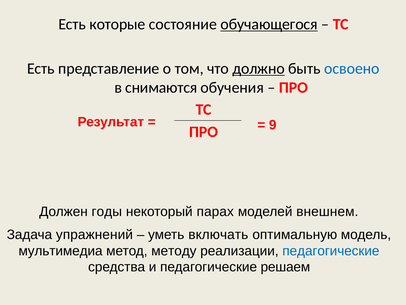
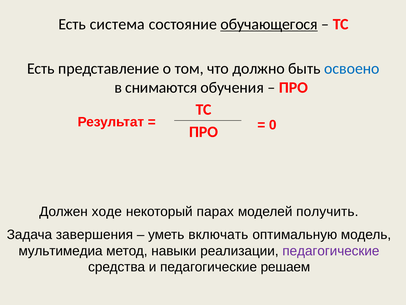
которые: которые -> система (117, 24)
должно underline: present -> none (259, 68)
9: 9 -> 0 (273, 125)
годы: годы -> ходе (107, 211)
внешнем: внешнем -> получить (327, 211)
упражнений: упражнений -> завершения (94, 234)
методу: методу -> навыки (174, 250)
педагогические colour: blue -> purple (331, 250)
